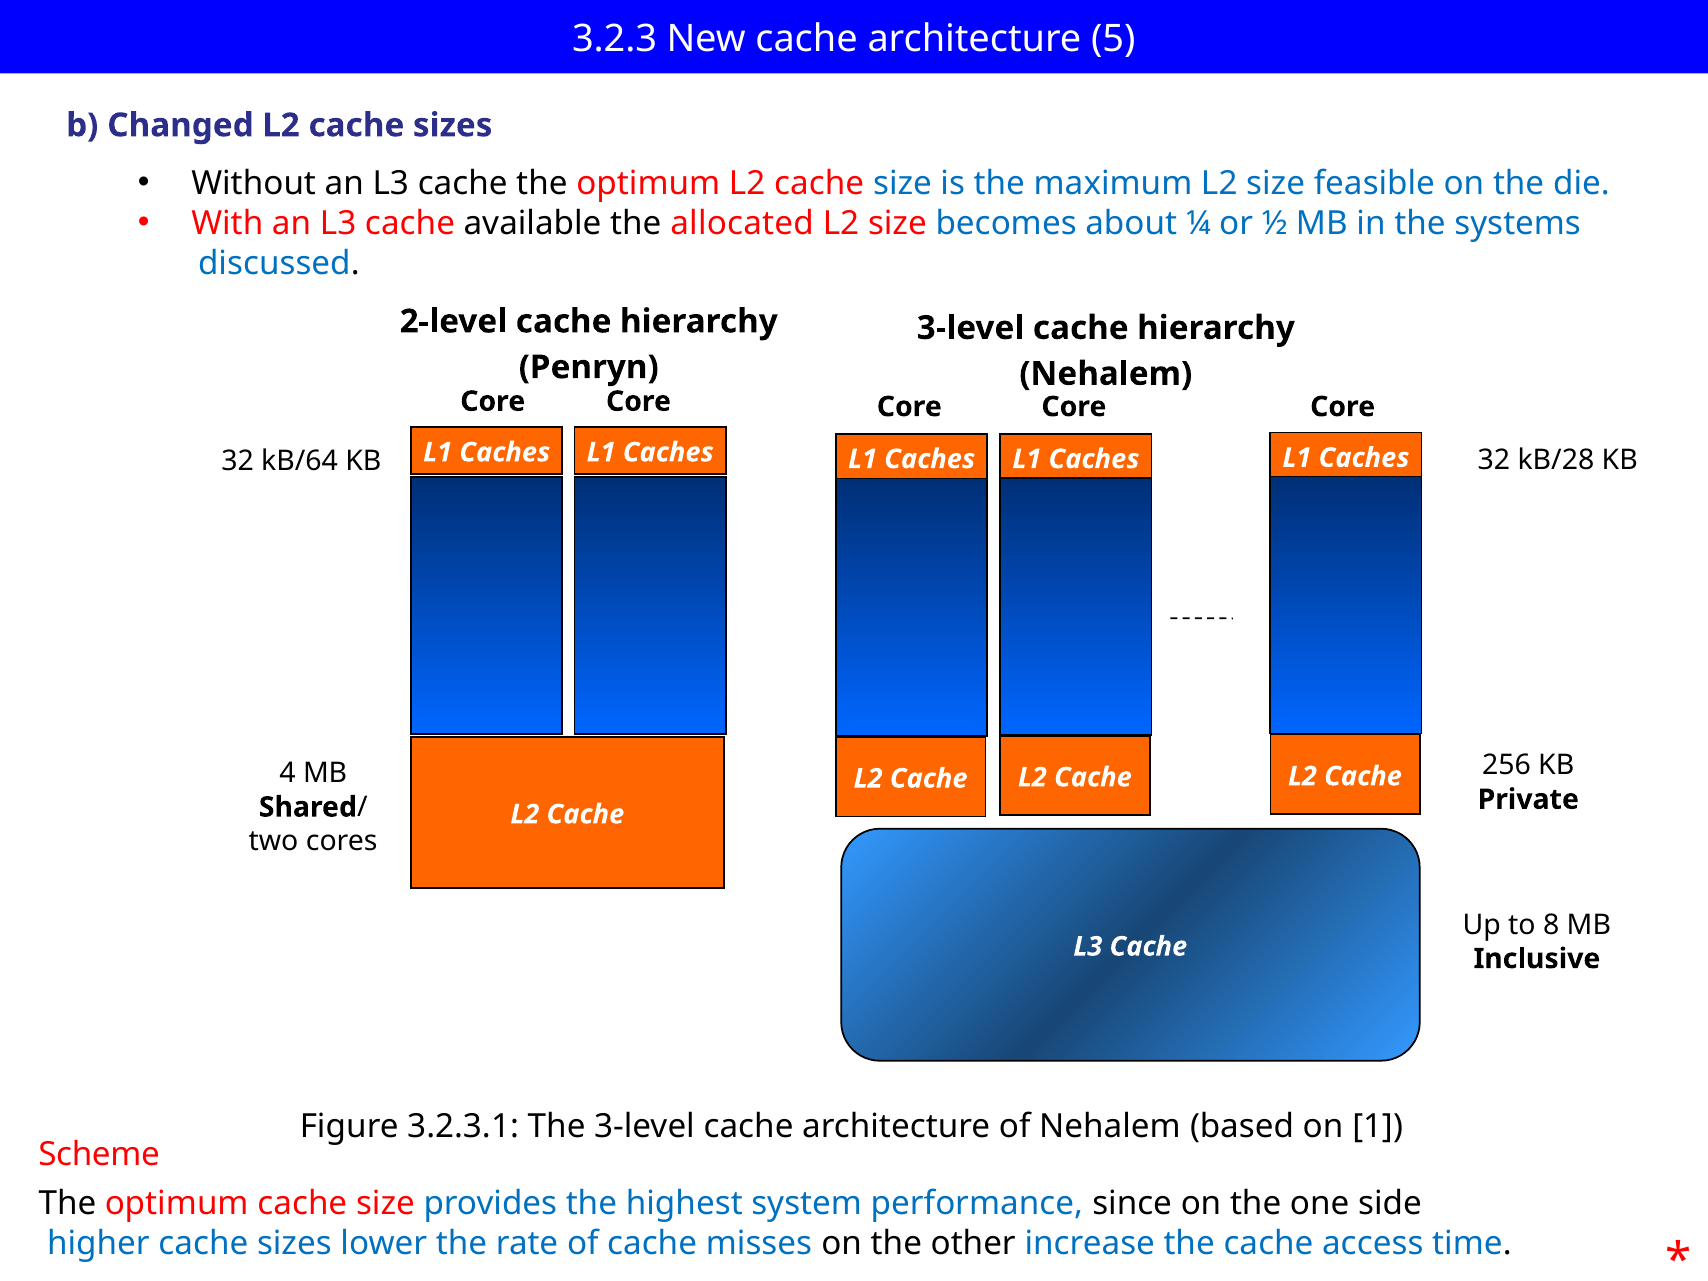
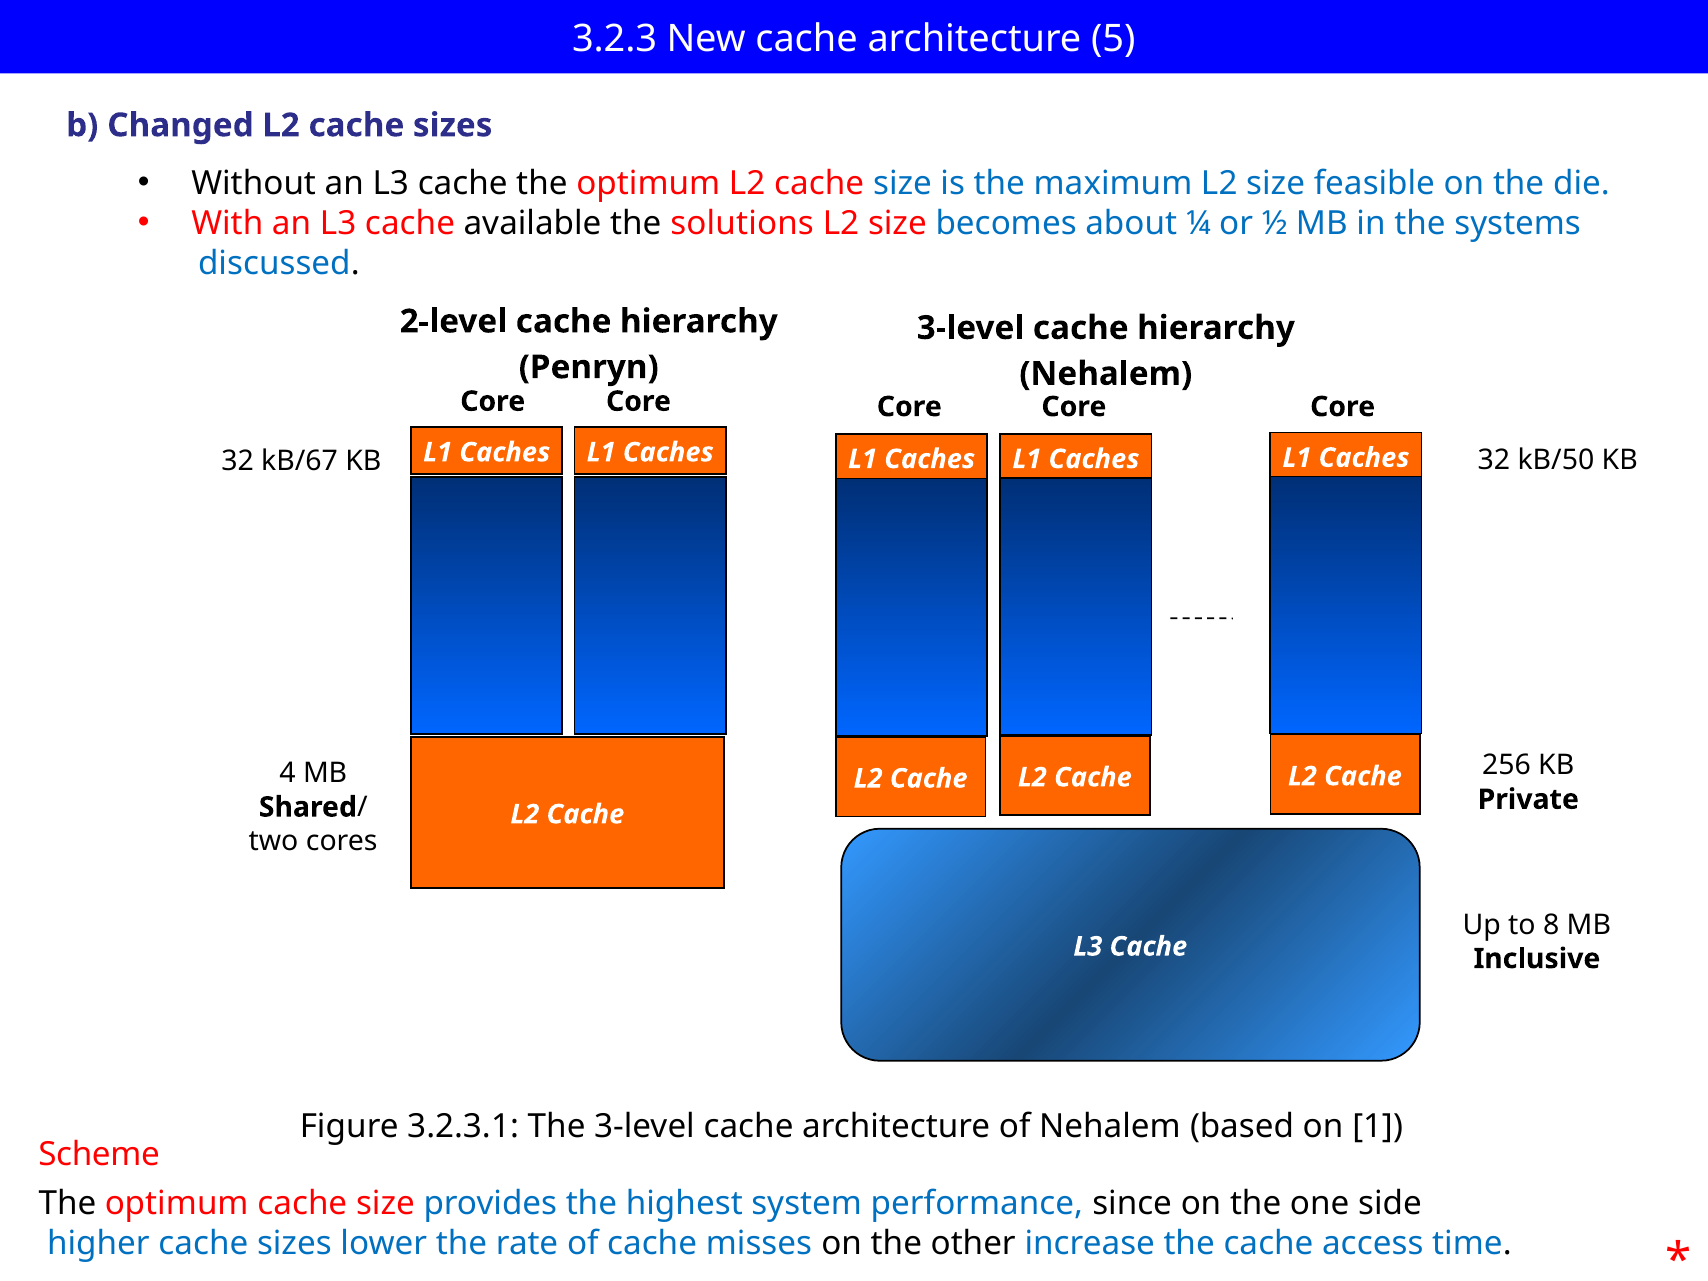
allocated: allocated -> solutions (742, 223)
kB/28: kB/28 -> kB/50 (1556, 460)
kB/64: kB/64 -> kB/67 (300, 461)
